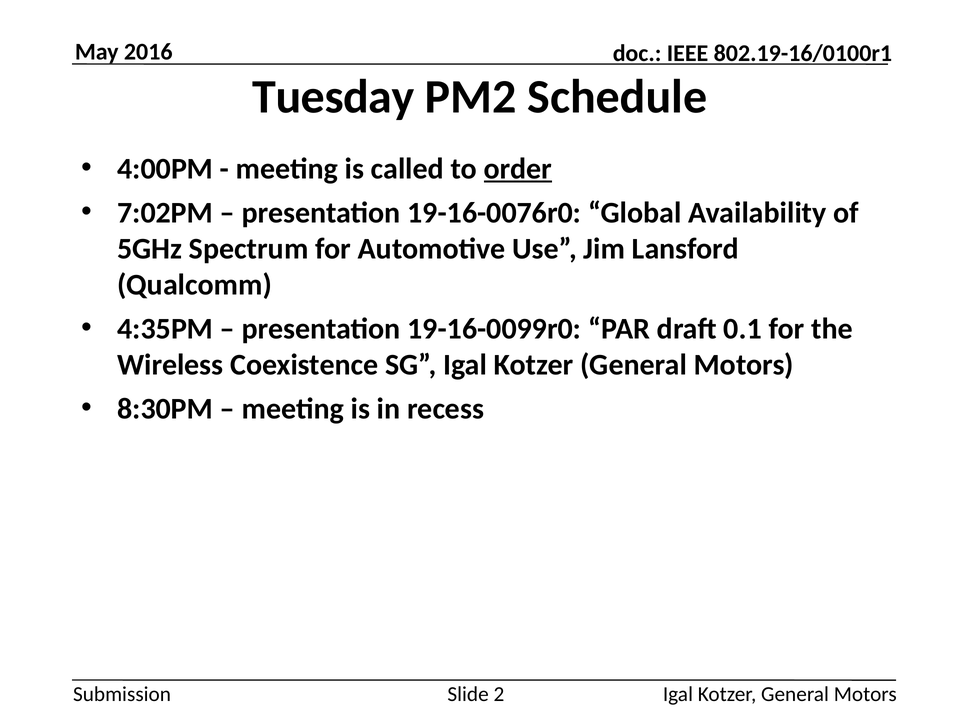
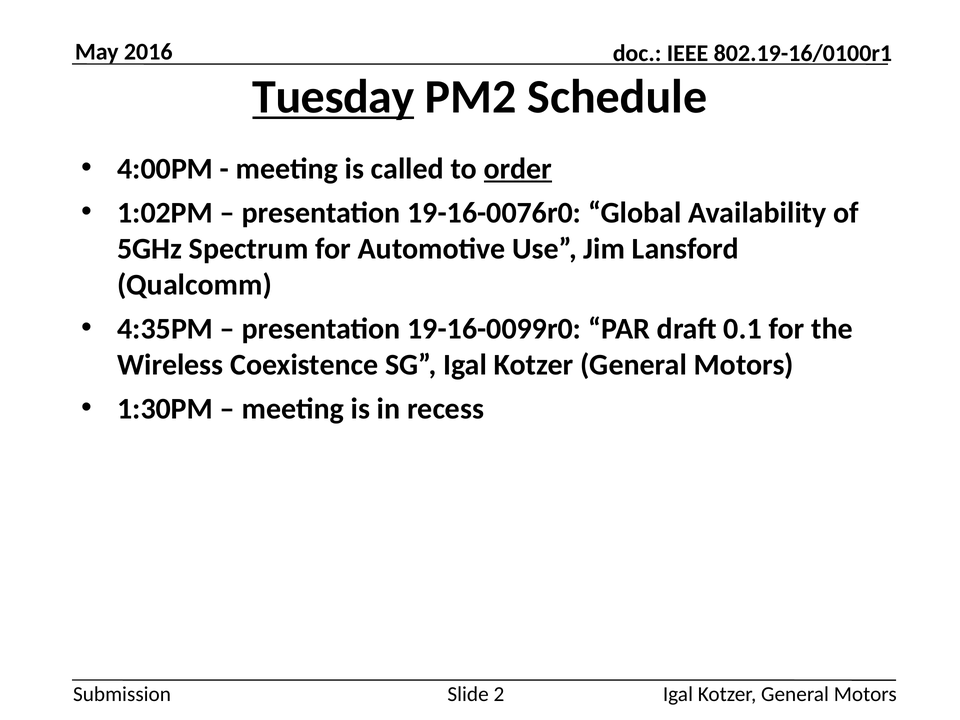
Tuesday underline: none -> present (333, 97)
7:02PM: 7:02PM -> 1:02PM (165, 213)
8:30PM: 8:30PM -> 1:30PM (165, 409)
